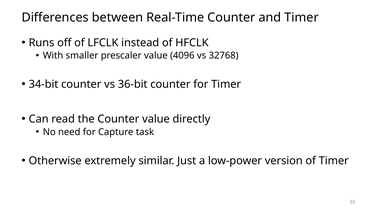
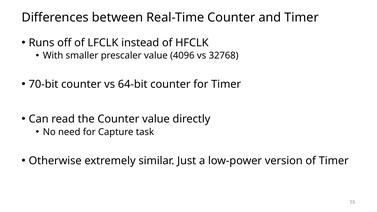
34-bit: 34-bit -> 70-bit (43, 84)
36-bit: 36-bit -> 64-bit (133, 84)
